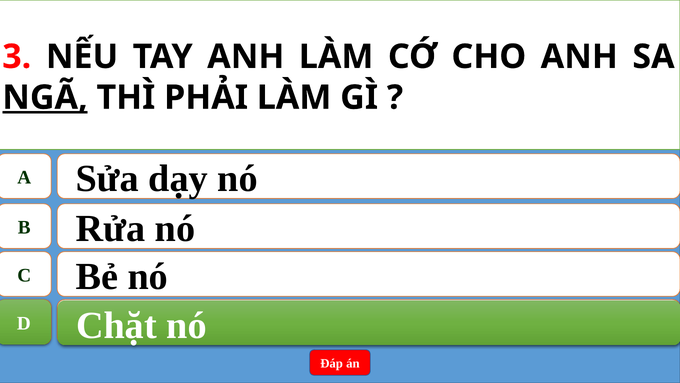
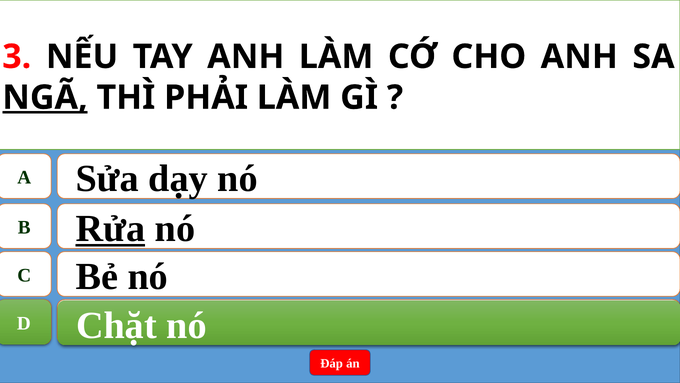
Rửa underline: none -> present (110, 228)
